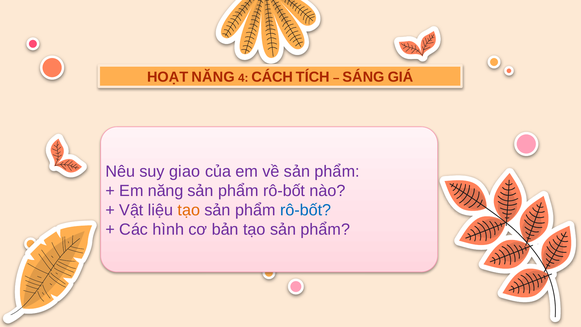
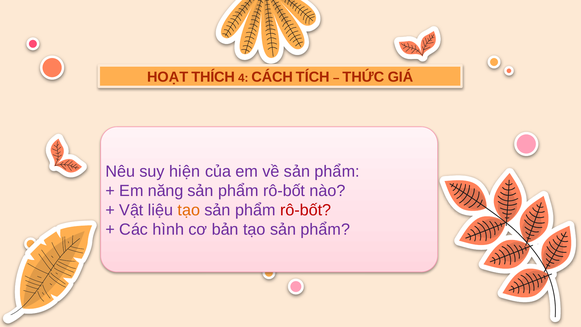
HOẠT NĂNG: NĂNG -> THÍCH (213, 77)
SÁNG: SÁNG -> THỨC (363, 77)
giao: giao -> hiện (185, 171)
rô-bốt colour: blue -> red (306, 210)
